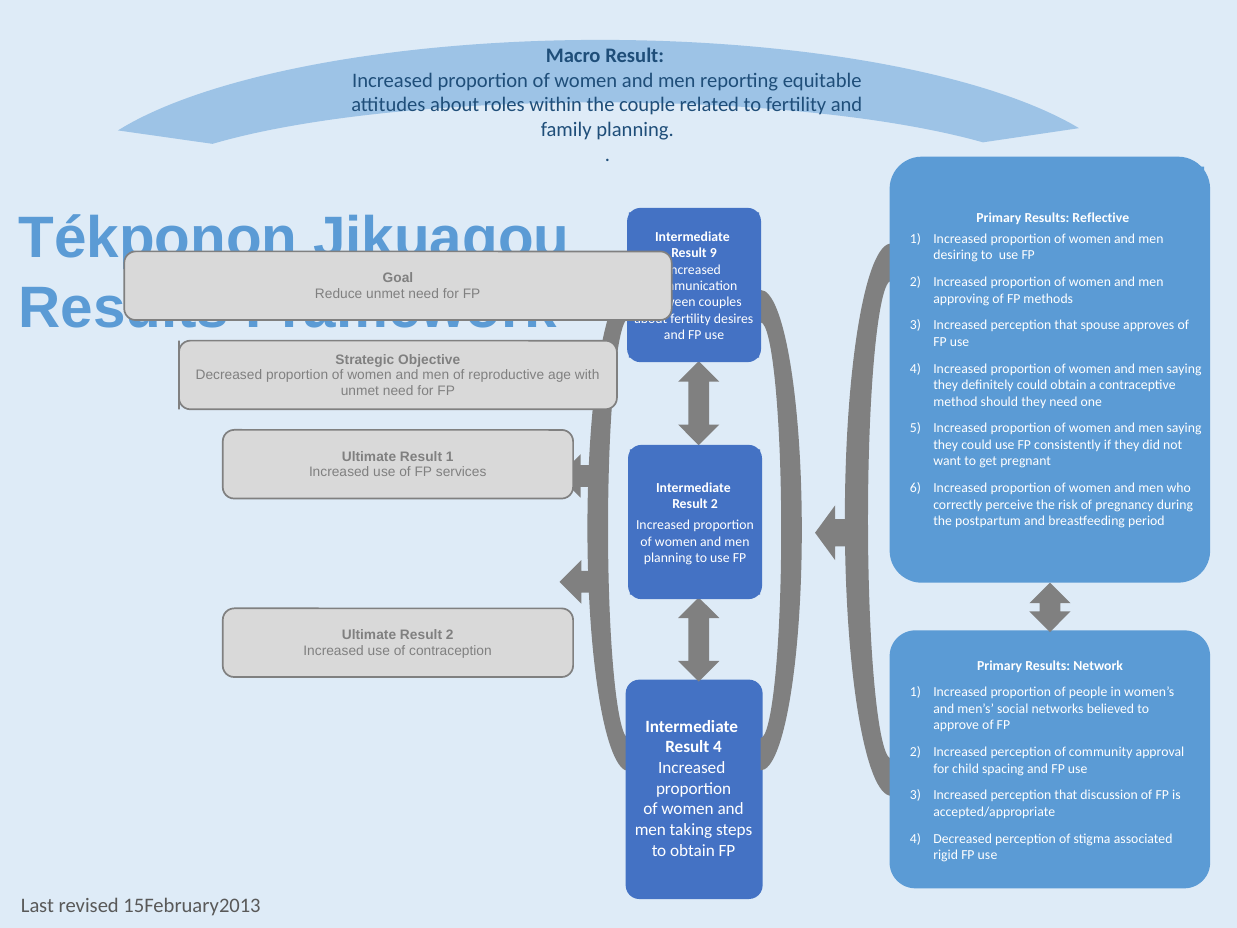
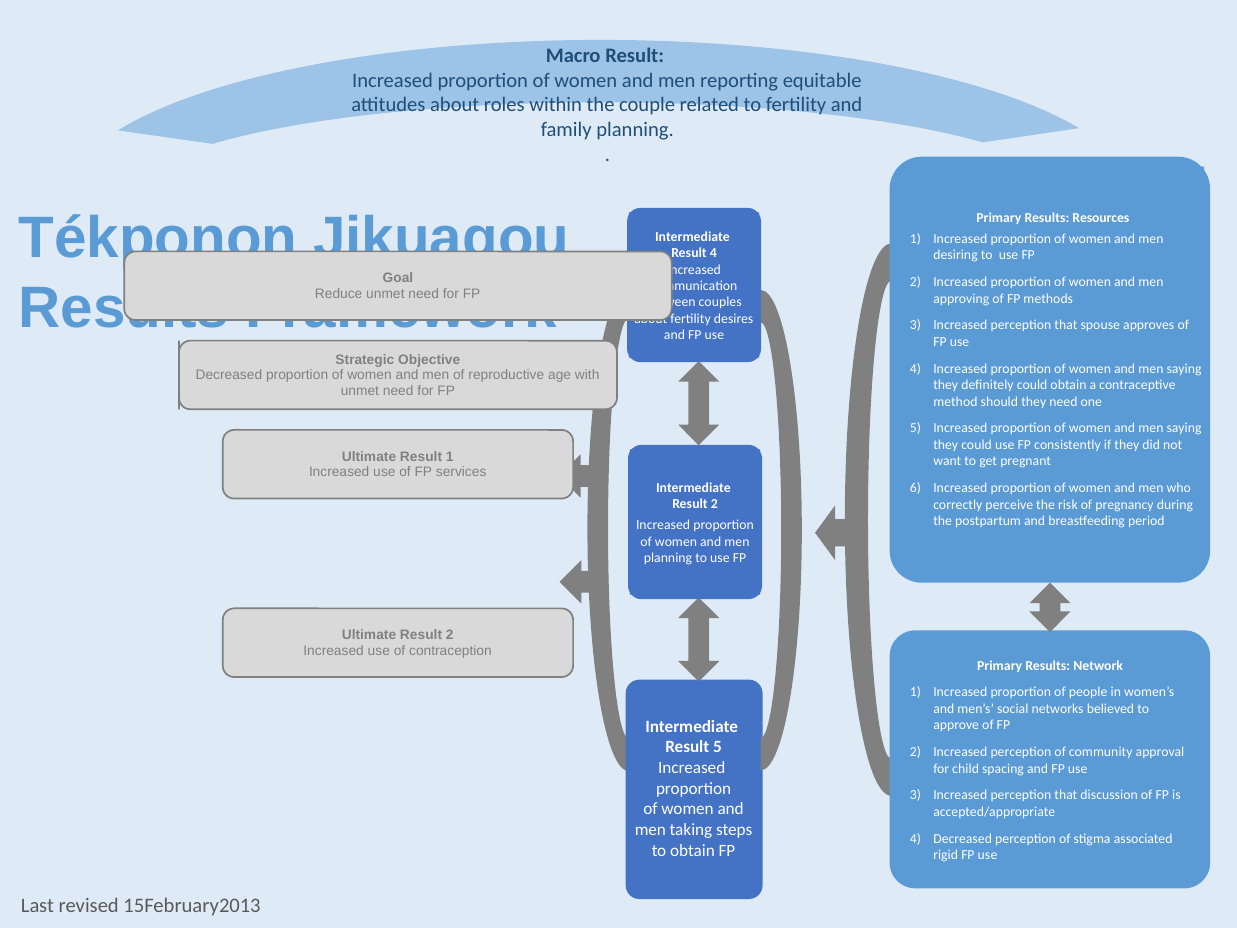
Reflective: Reflective -> Resources (1101, 218)
Result 9: 9 -> 4 (713, 253)
Result 4: 4 -> 5 (718, 747)
